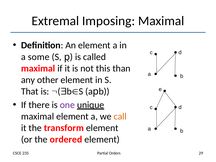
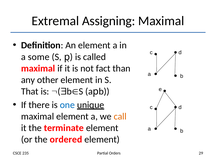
Imposing: Imposing -> Assigning (109, 21)
this: this -> fact (103, 68)
one colour: purple -> blue (67, 105)
transform: transform -> terminate (64, 128)
